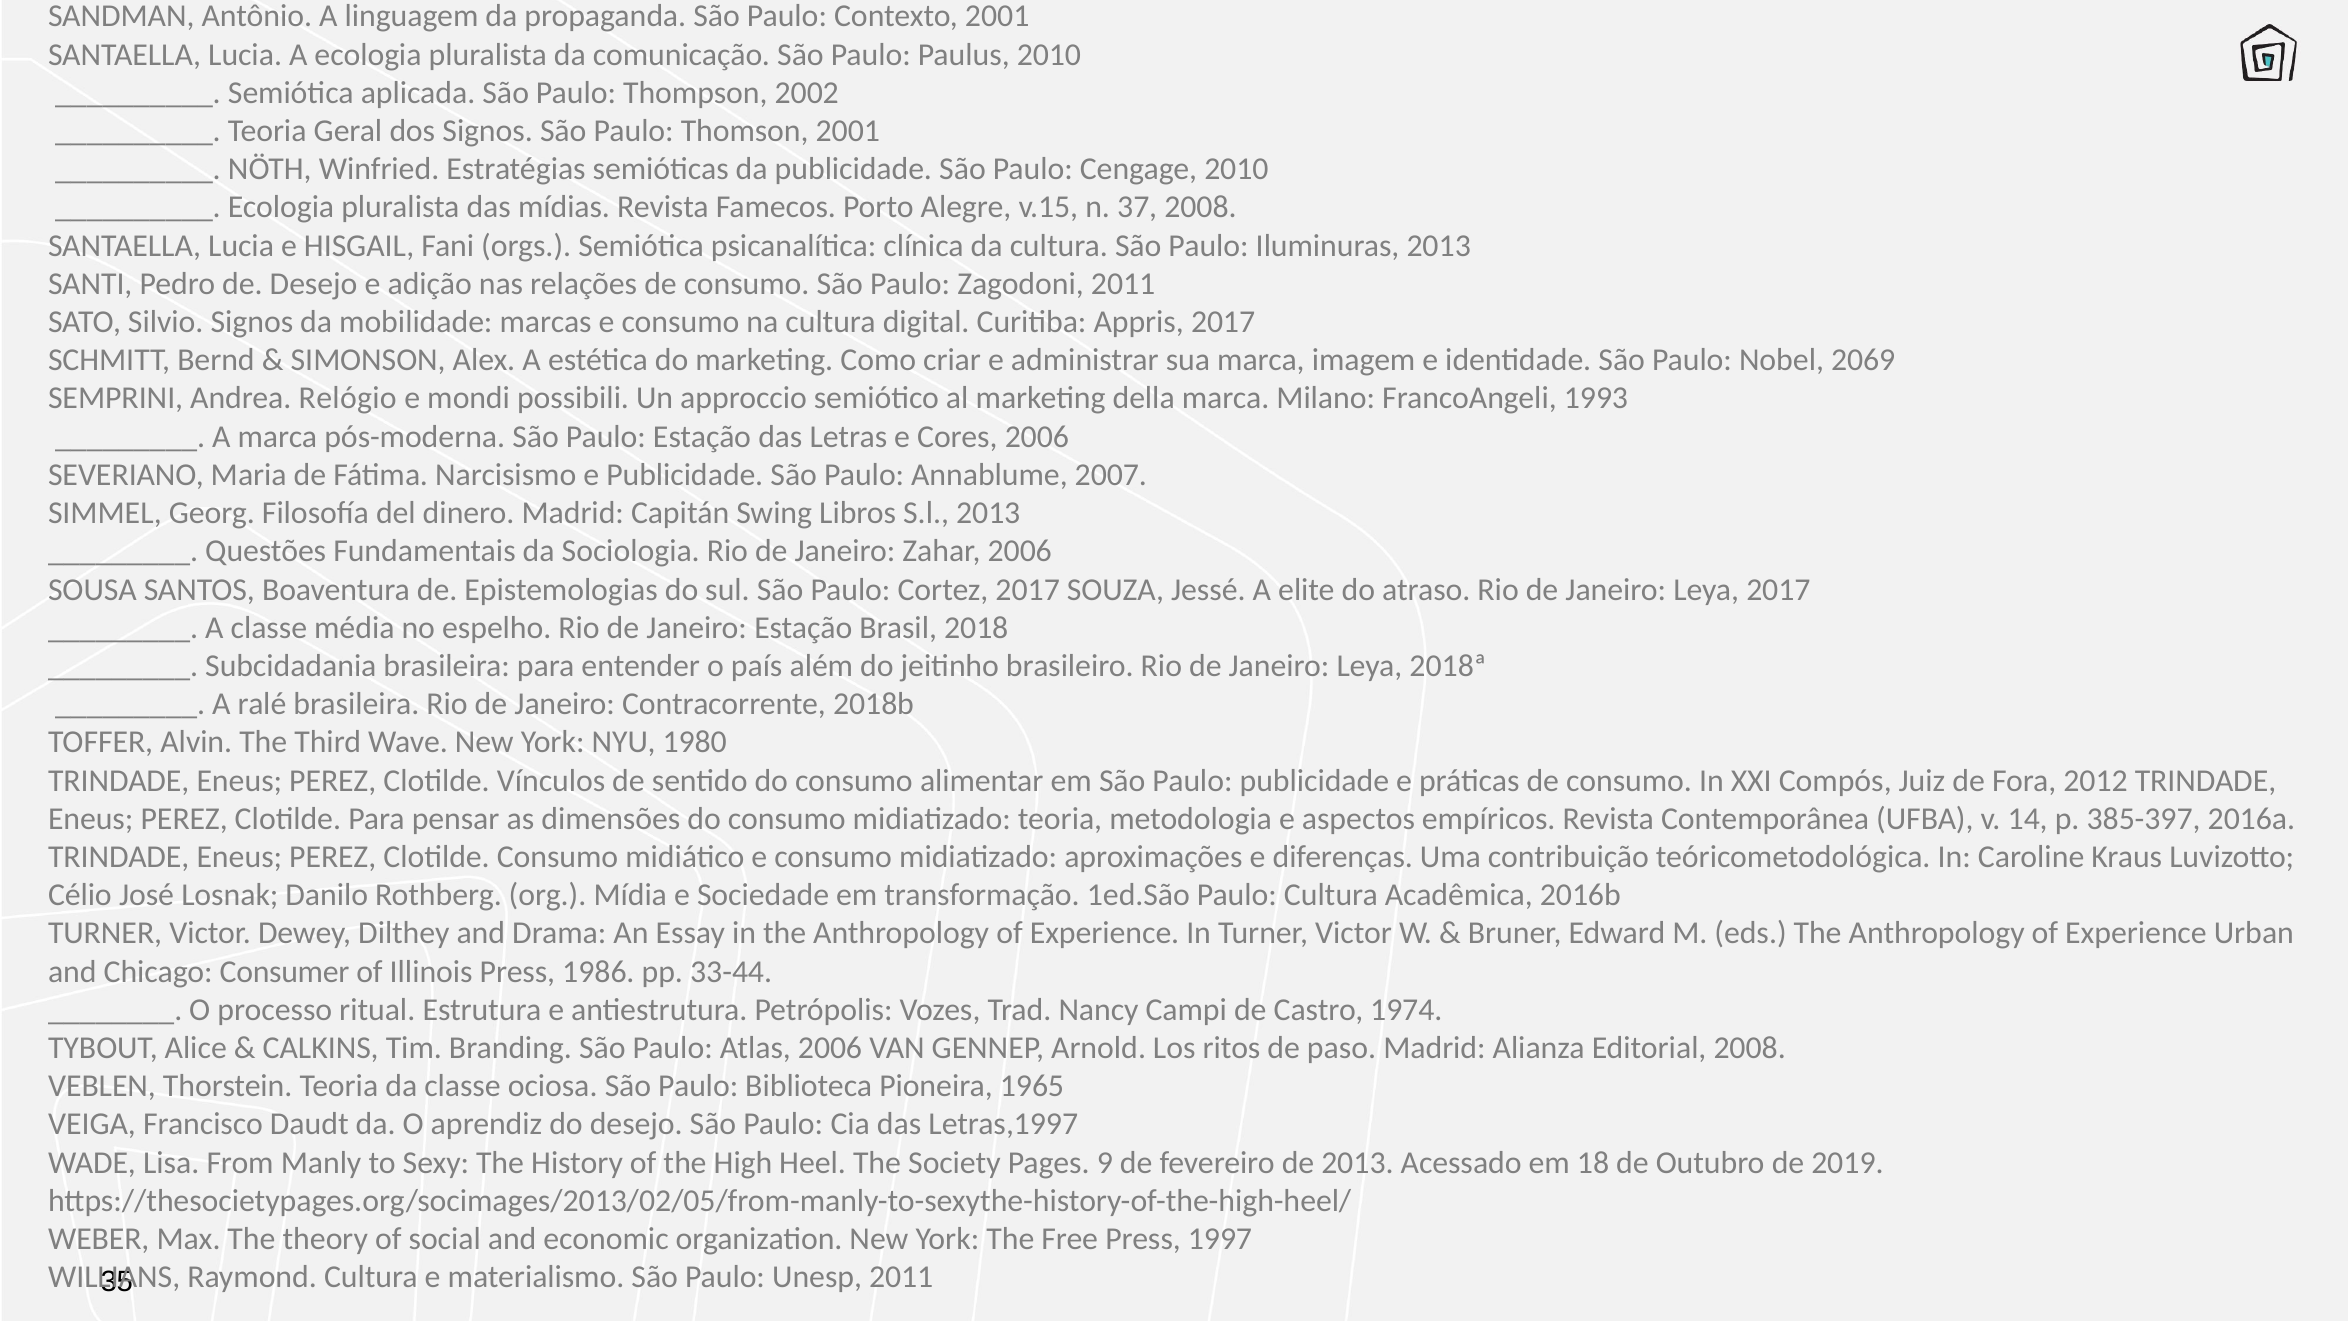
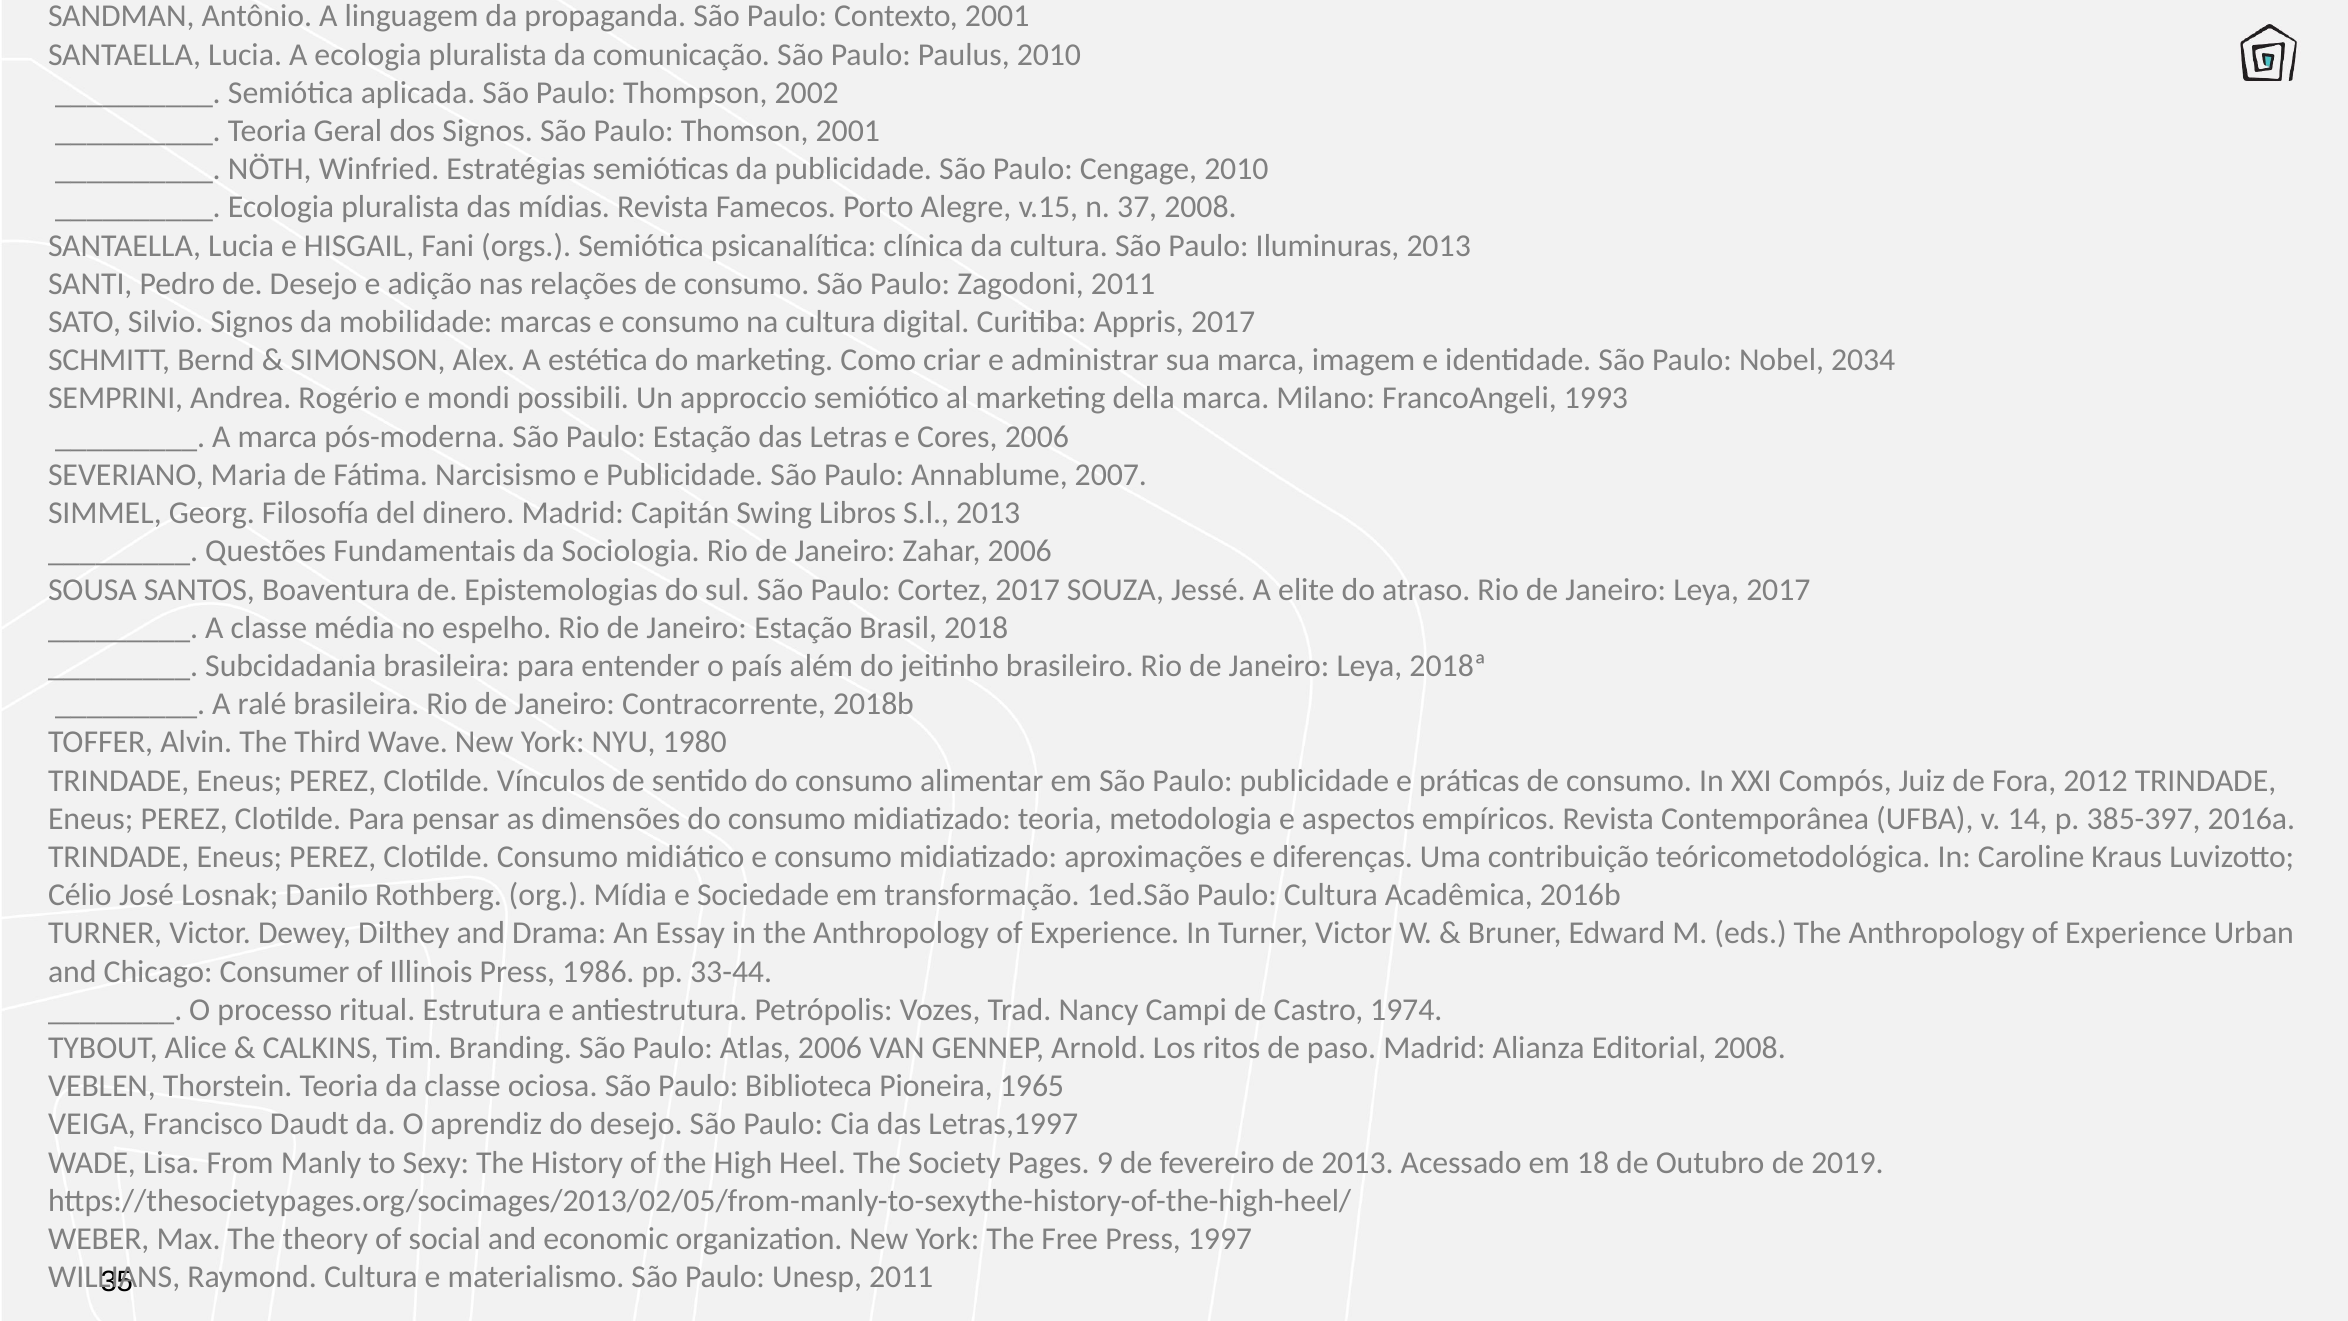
2069: 2069 -> 2034 (1863, 360)
Relógio: Relógio -> Rogério (348, 398)
